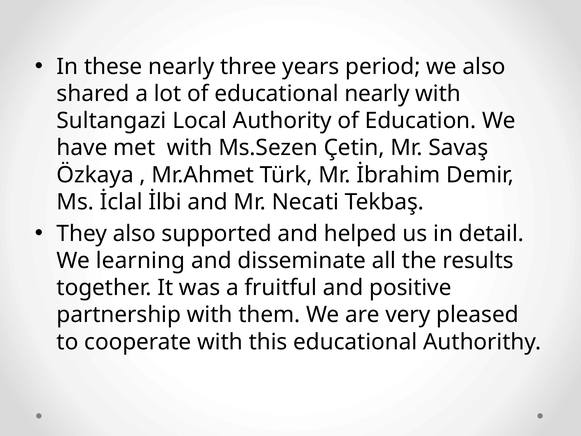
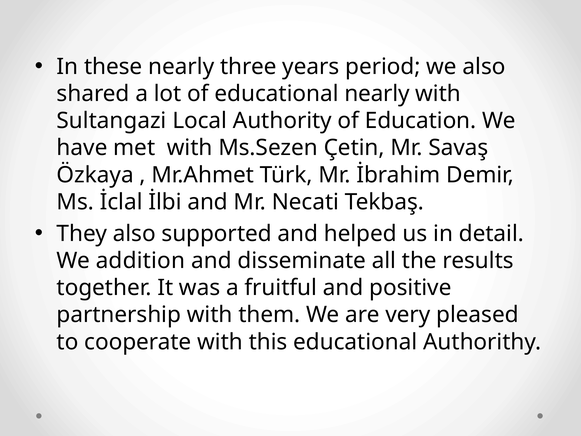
learning: learning -> addition (140, 261)
